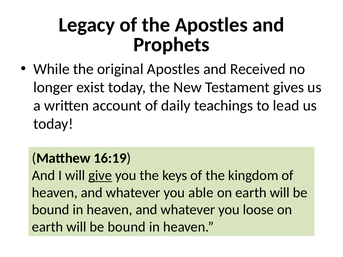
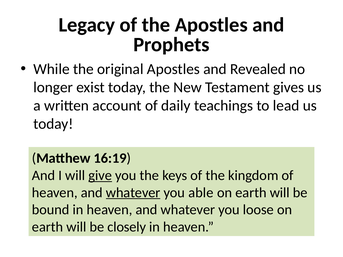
Received: Received -> Revealed (258, 69)
whatever underline: none -> present (133, 193)
bound: bound -> closely (127, 227)
